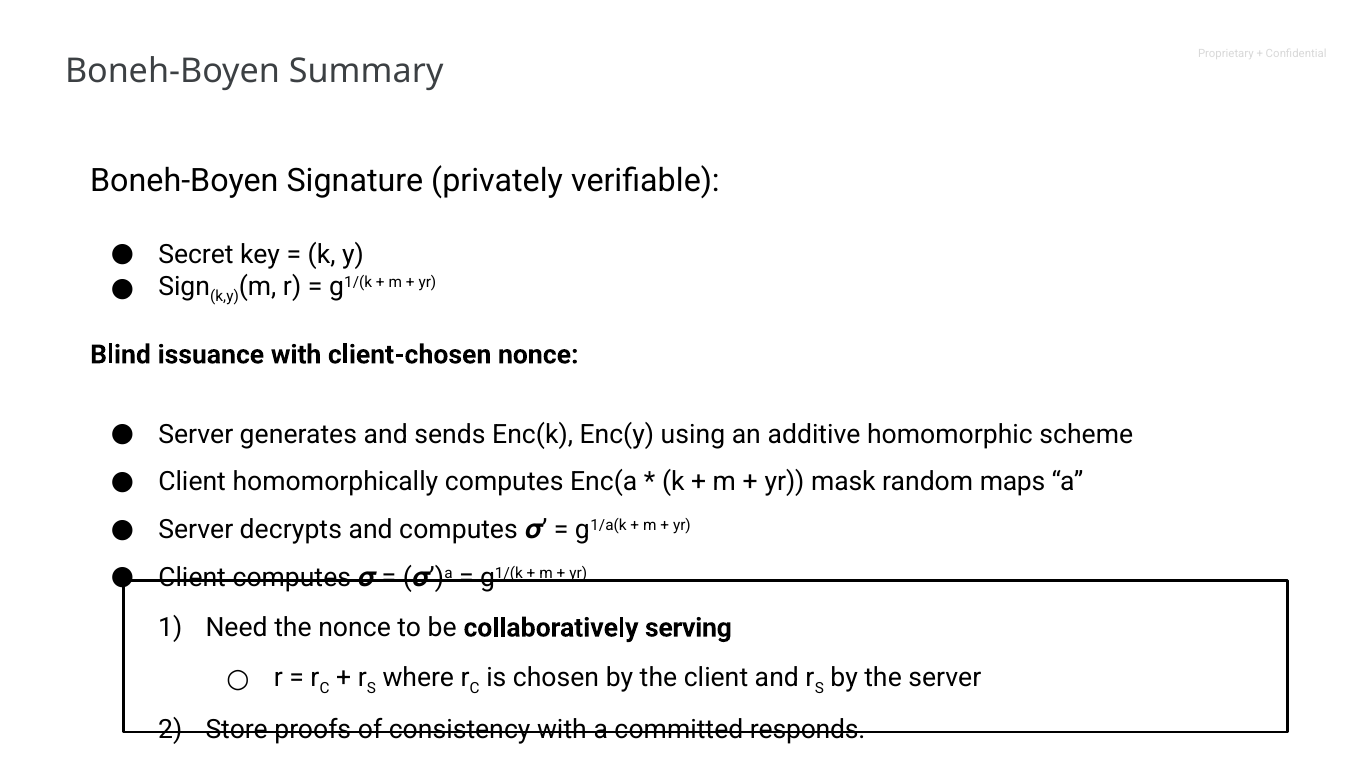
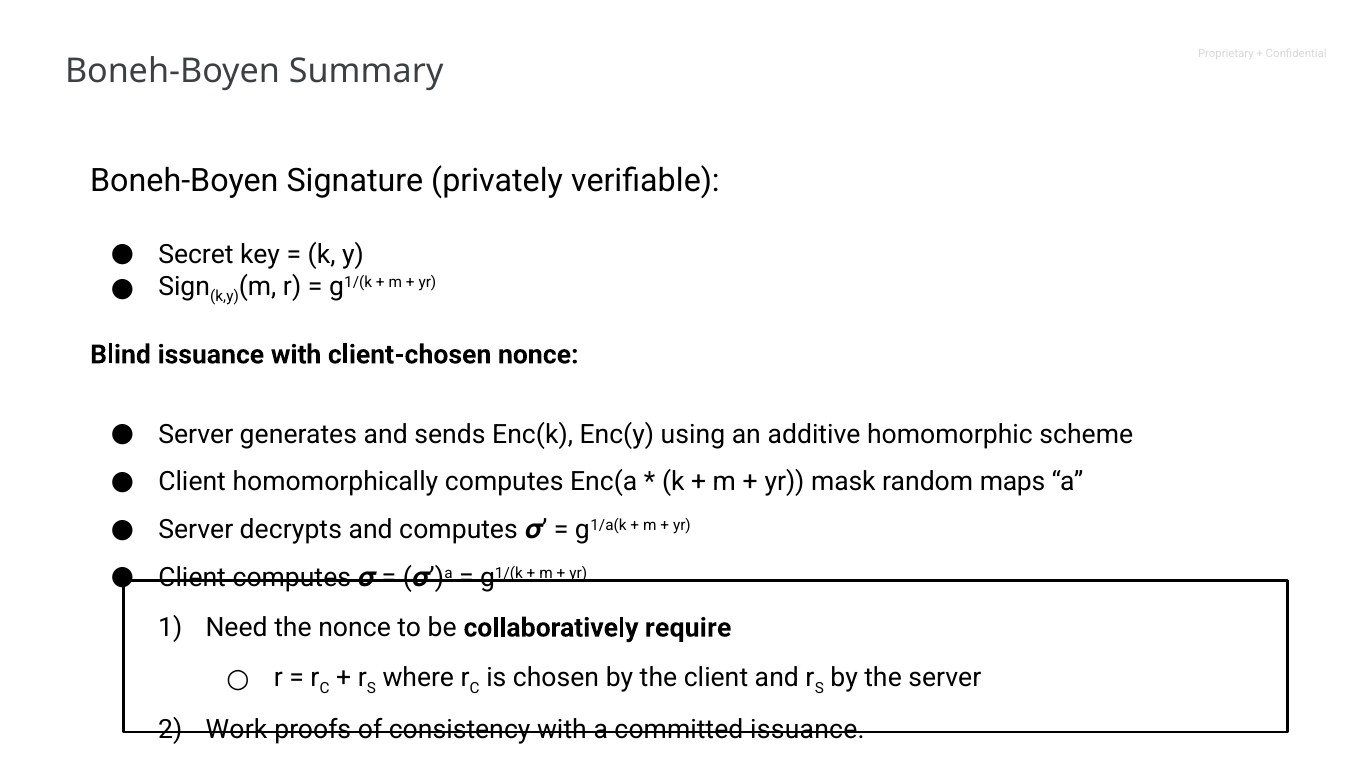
serving: serving -> require (688, 628)
Store: Store -> Work (237, 730)
committed responds: responds -> issuance (807, 730)
